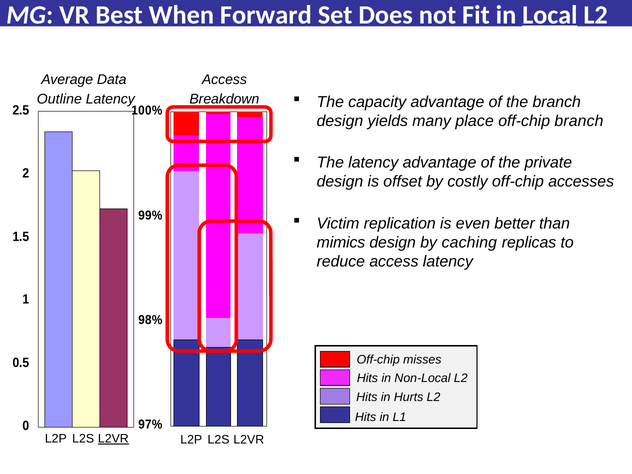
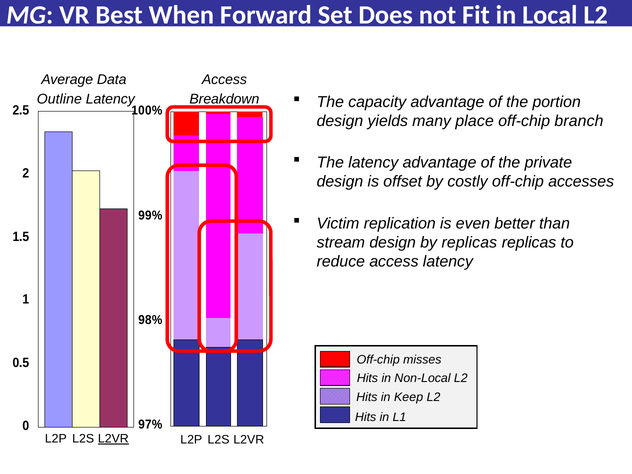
Local underline: present -> none (550, 15)
the branch: branch -> portion (557, 102)
mimics: mimics -> stream (341, 242)
by caching: caching -> replicas (469, 242)
Hurts: Hurts -> Keep (409, 397)
